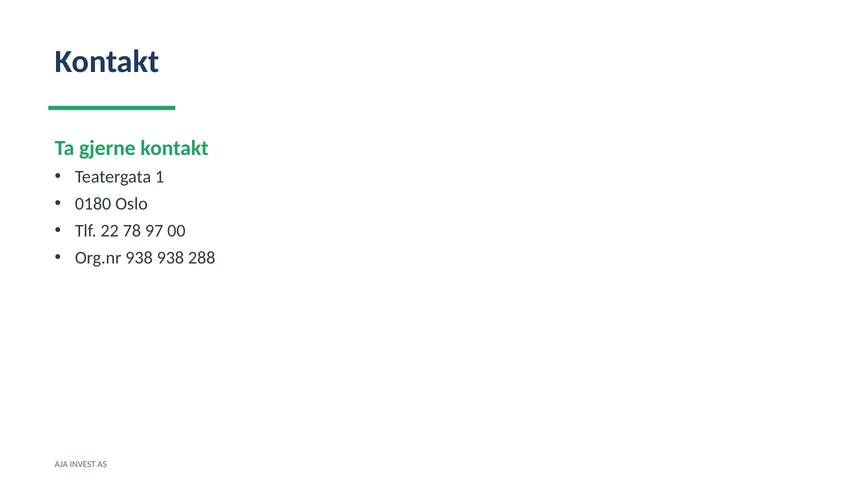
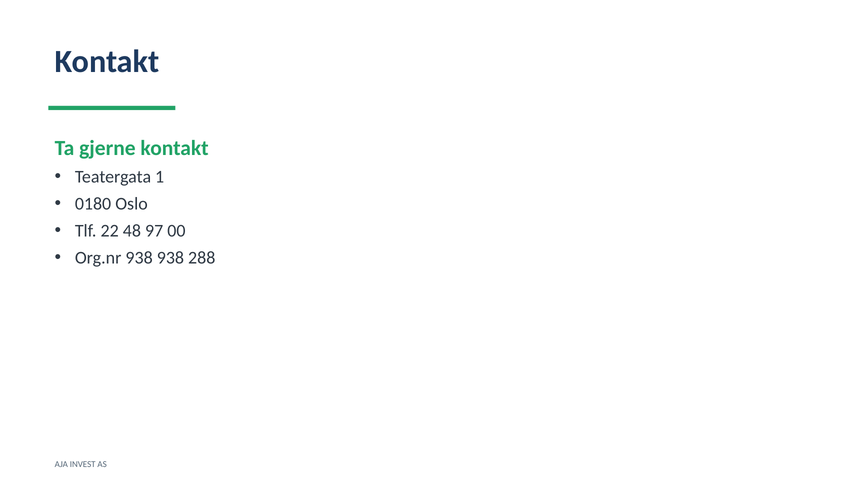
78: 78 -> 48 (132, 231)
